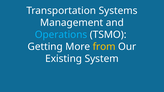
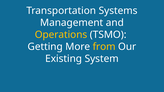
Operations colour: light blue -> yellow (61, 35)
